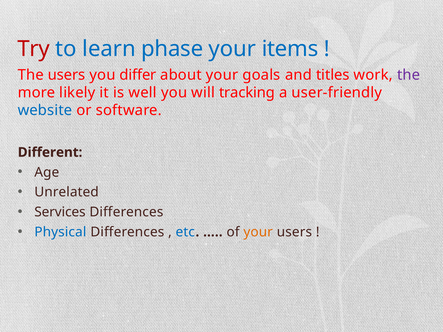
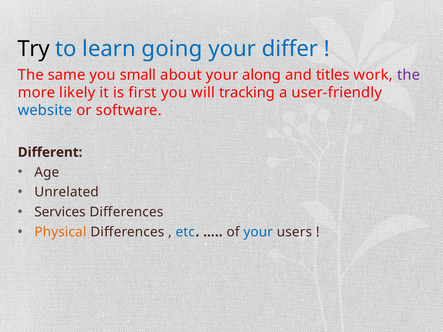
Try colour: red -> black (34, 49)
phase: phase -> going (172, 49)
items: items -> differ (290, 49)
The users: users -> same (67, 75)
differ: differ -> small (138, 75)
goals: goals -> along (262, 75)
well: well -> first (143, 93)
Physical colour: blue -> orange (60, 232)
your colour: orange -> blue (258, 232)
